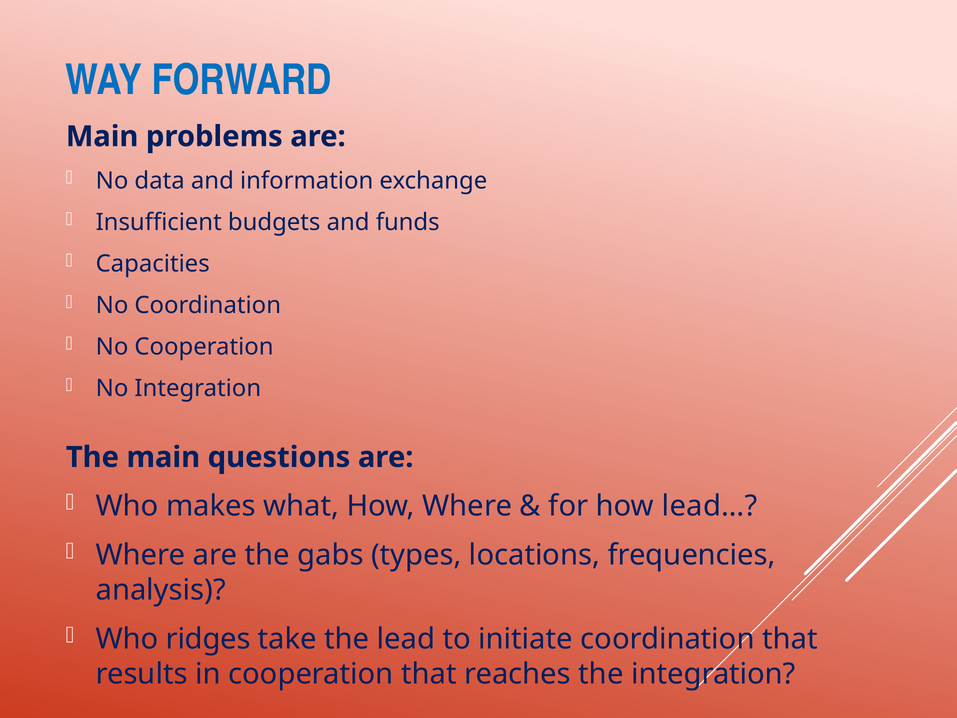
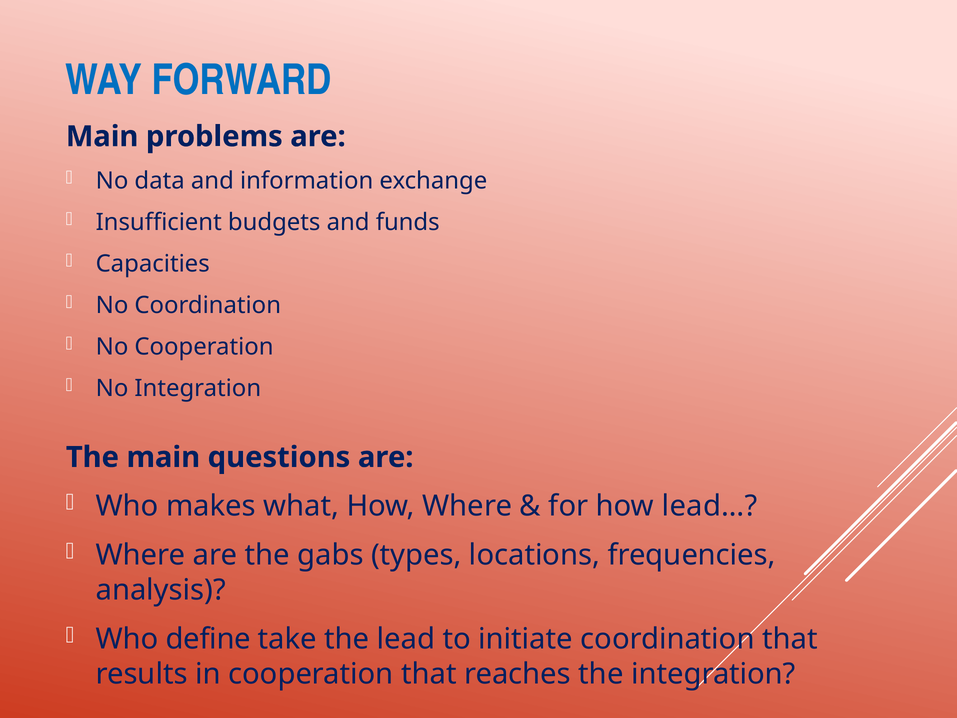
ridges: ridges -> define (208, 639)
